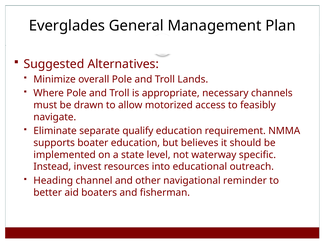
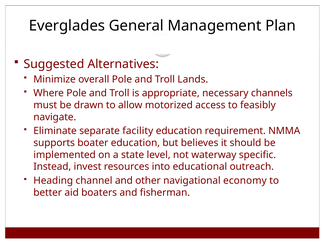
qualify: qualify -> facility (138, 131)
reminder: reminder -> economy (245, 180)
